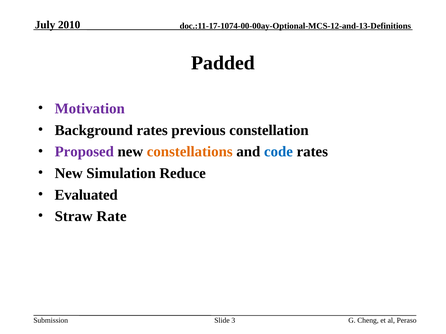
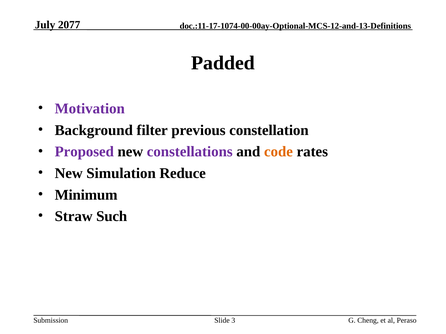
2010: 2010 -> 2077 (69, 25)
Background rates: rates -> filter (152, 130)
constellations colour: orange -> purple (190, 152)
code colour: blue -> orange (278, 152)
Evaluated: Evaluated -> Minimum (86, 195)
Rate: Rate -> Such (112, 217)
